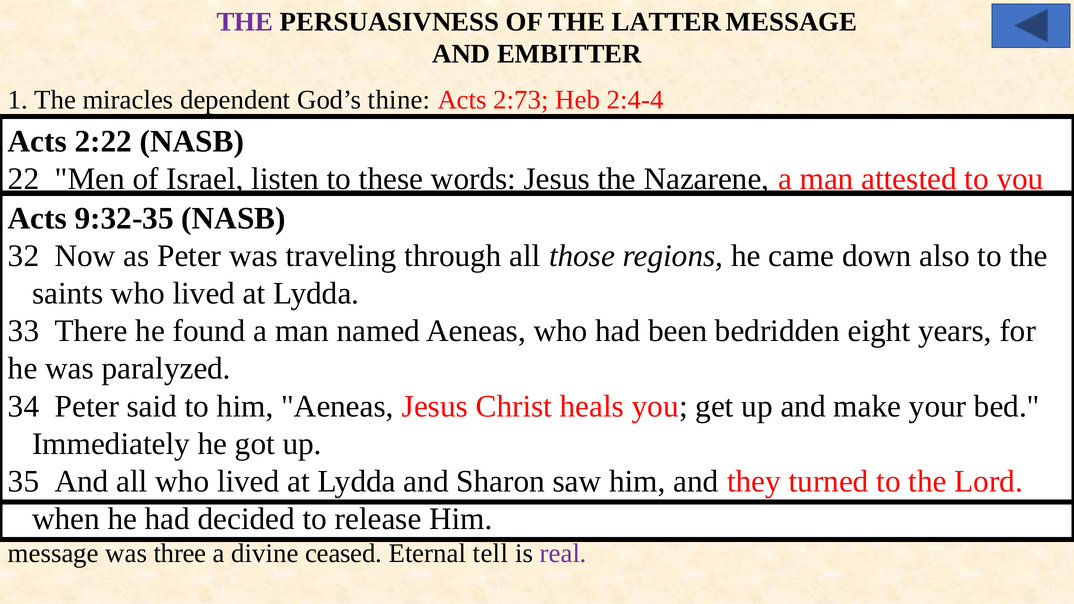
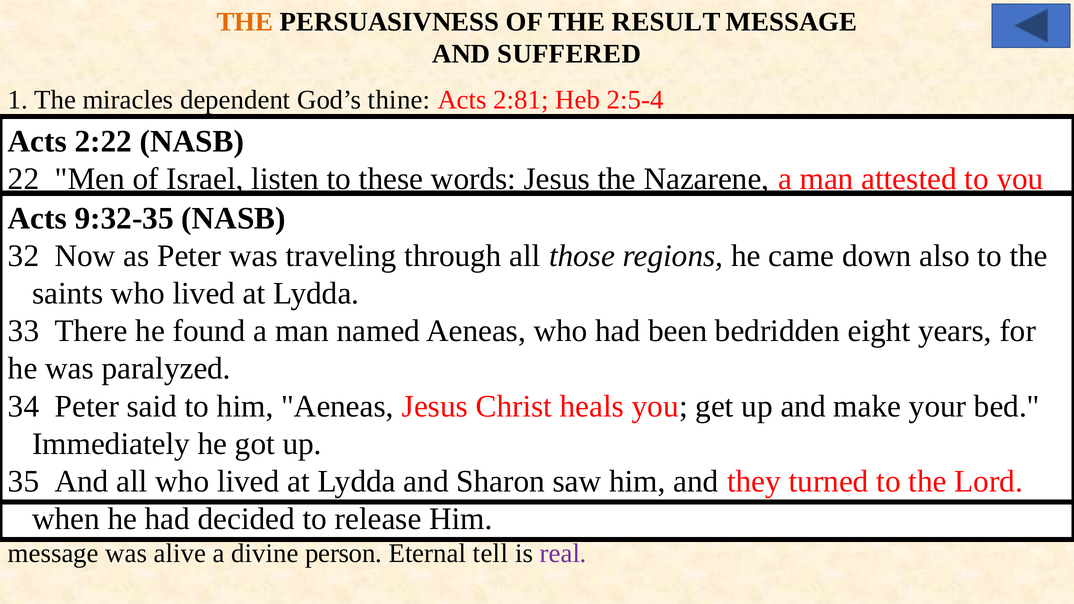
THE colour: purple -> orange (245, 22)
LATTER: LATTER -> RESULT (666, 22)
EMBITTER: EMBITTER -> SUFFERED (569, 54)
2:73: 2:73 -> 2:81 (521, 100)
2:4-4: 2:4-4 -> 2:5-4 (635, 100)
three: three -> alive (180, 553)
ceased: ceased -> person (344, 553)
